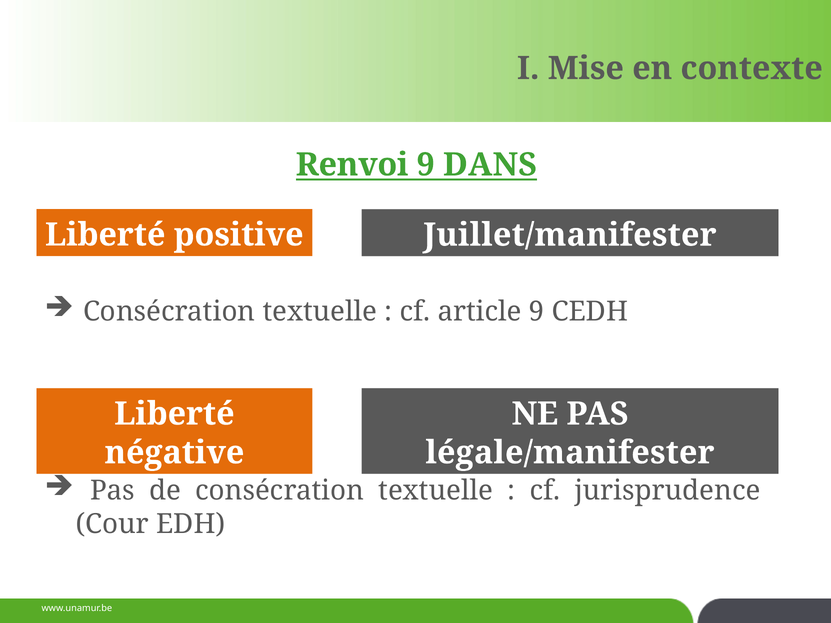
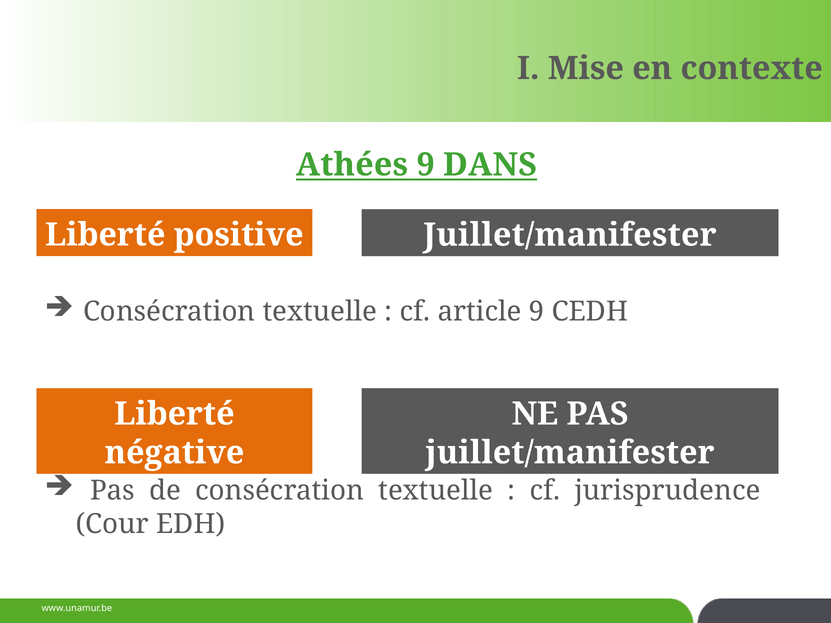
Renvoi: Renvoi -> Athées (352, 165)
légale/manifester: légale/manifester -> juillet/manifester (570, 453)
